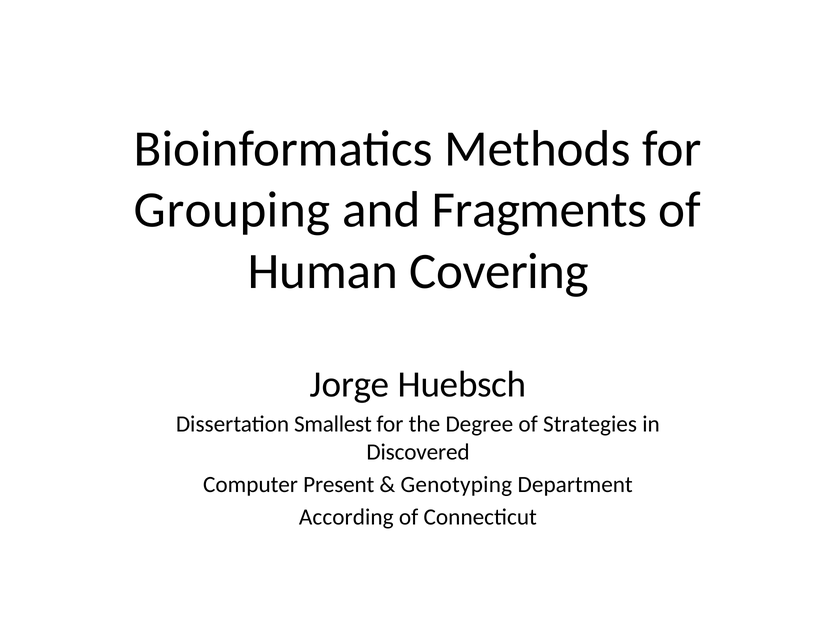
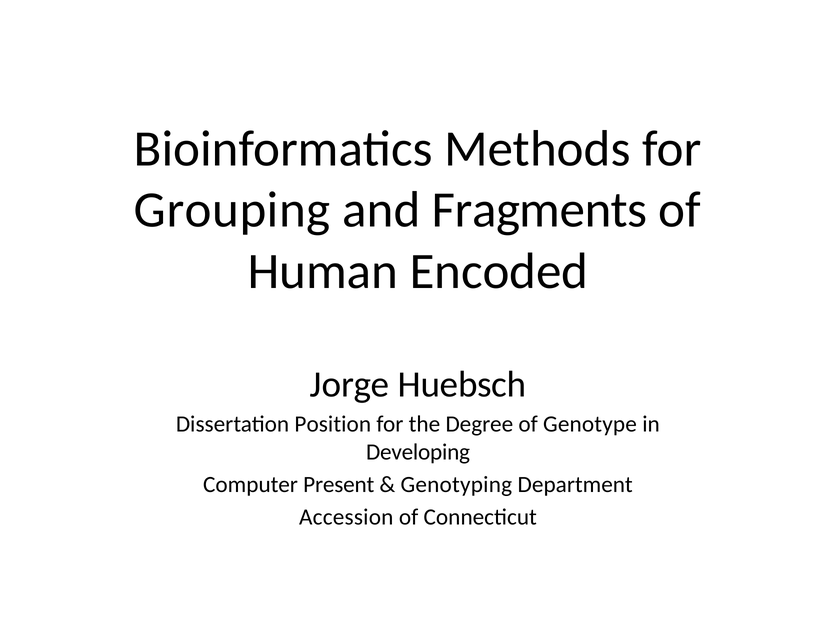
Covering: Covering -> Encoded (499, 271)
Smallest: Smallest -> Position (333, 424)
Strategies: Strategies -> Genotype (590, 424)
Discovered: Discovered -> Developing (418, 452)
According: According -> Accession (346, 517)
